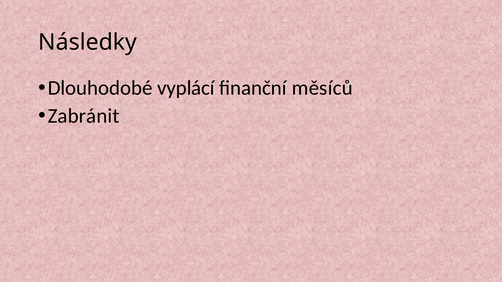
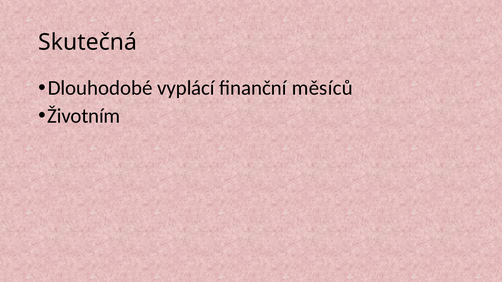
Následky: Následky -> Skutečná (88, 42)
Zabránit: Zabránit -> Životním (84, 116)
